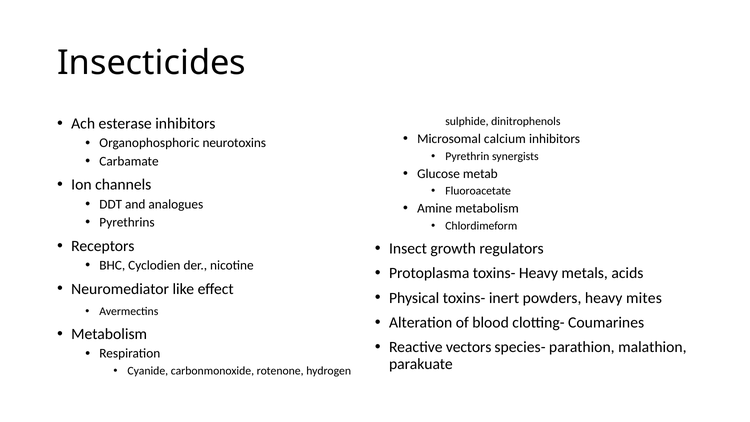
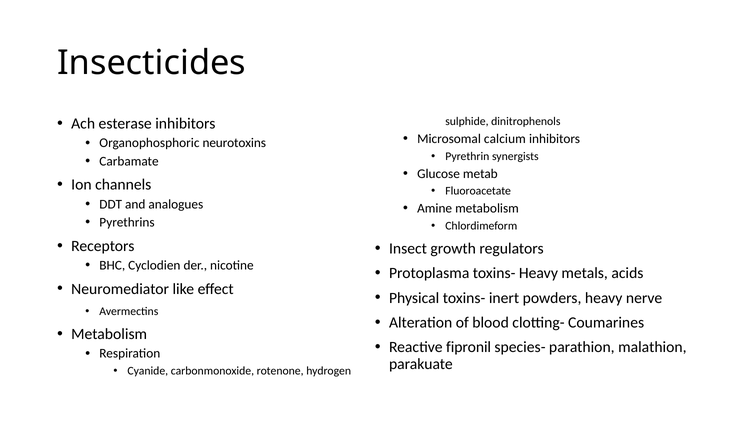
mites: mites -> nerve (644, 298)
vectors: vectors -> fipronil (469, 347)
